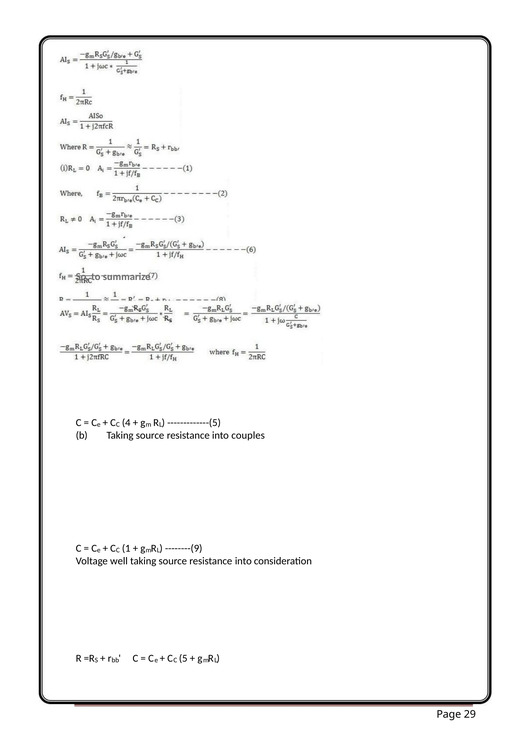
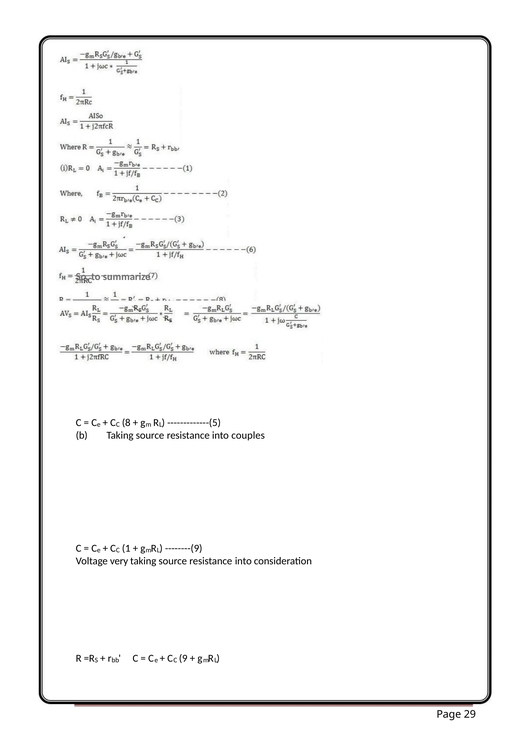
4: 4 -> 8 (126, 422)
well: well -> very (119, 561)
5: 5 -> 9 (183, 658)
